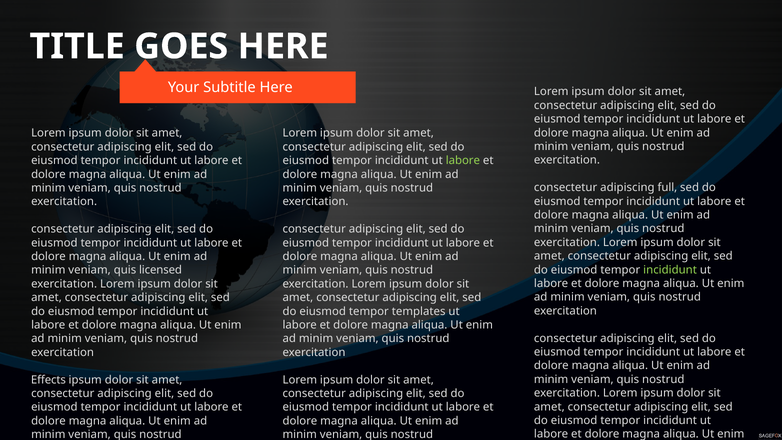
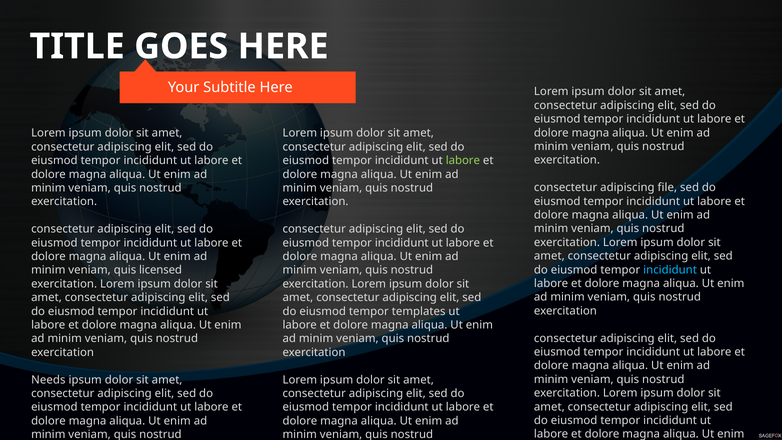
full: full -> file (667, 188)
incididunt colour: light green -> light blue (670, 270)
Effects: Effects -> Needs (48, 380)
